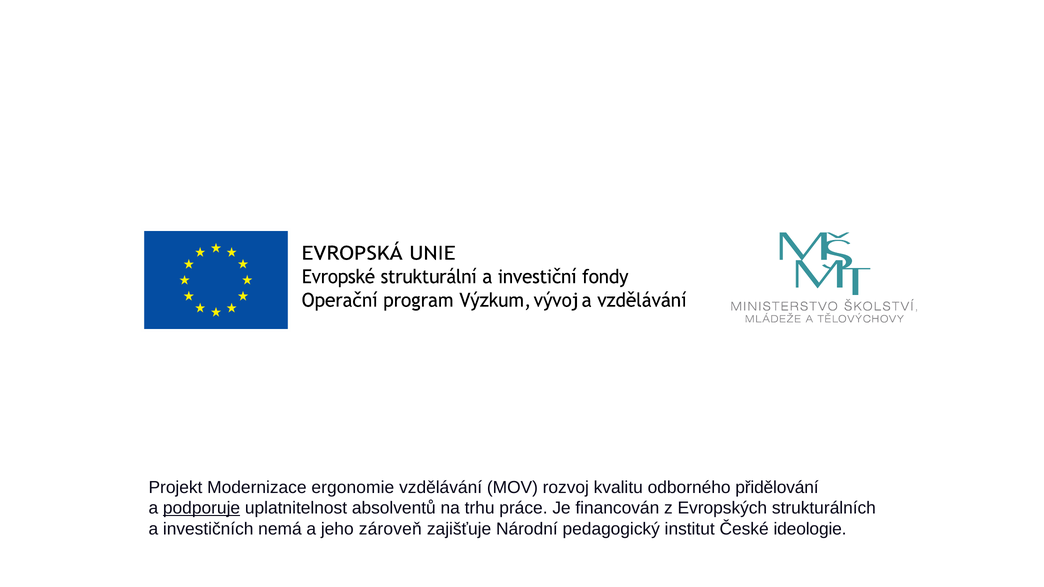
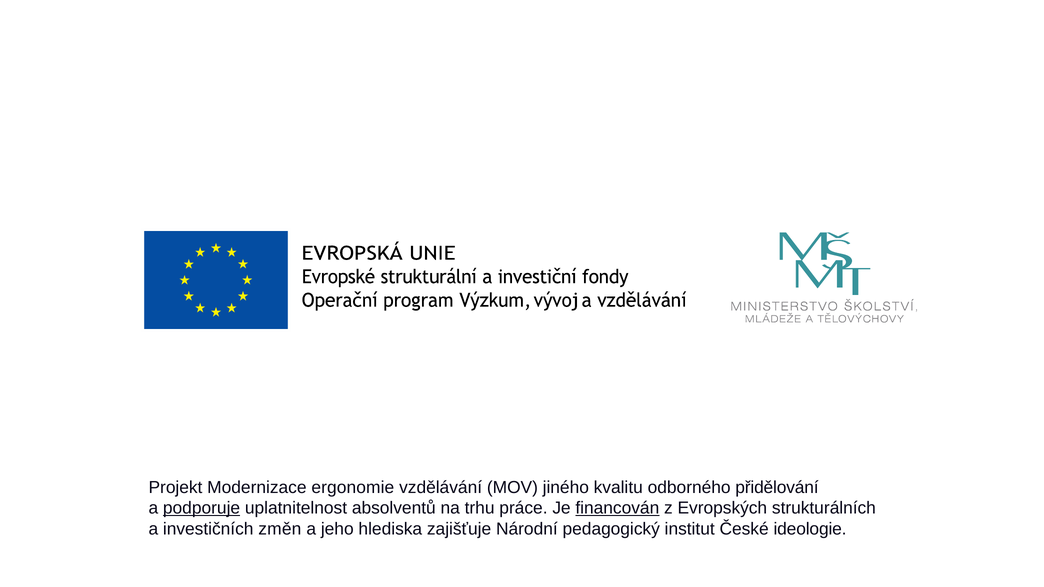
rozvoj: rozvoj -> jiného (566, 487)
financován underline: none -> present (617, 508)
nemá: nemá -> změn (280, 529)
zároveň: zároveň -> hlediska (390, 529)
